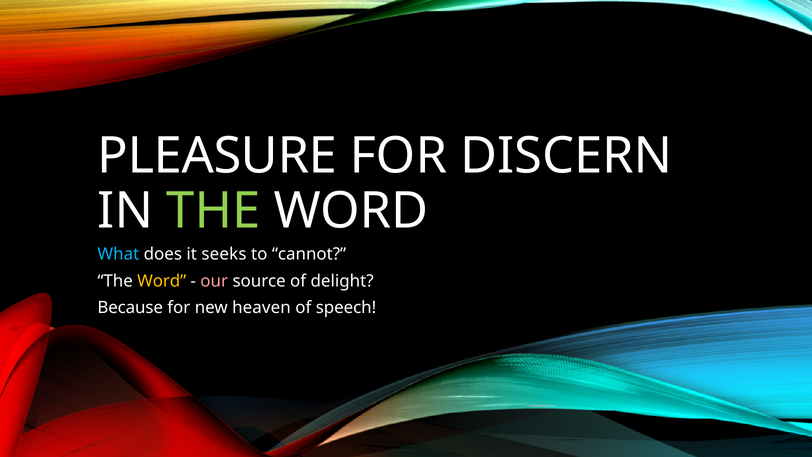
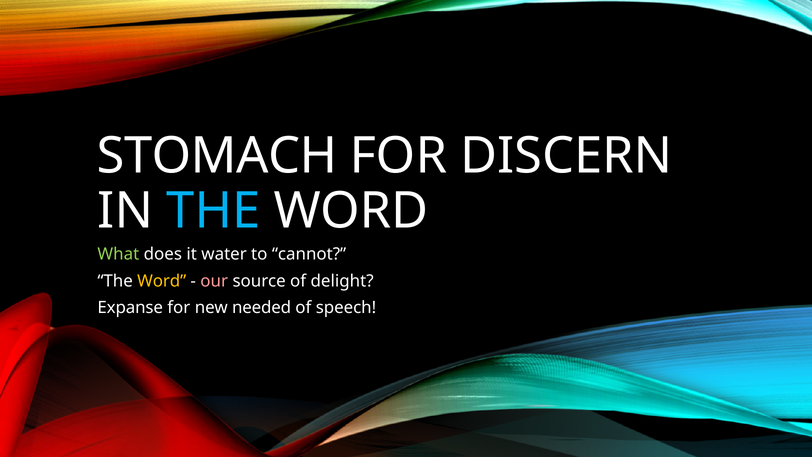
PLEASURE: PLEASURE -> STOMACH (217, 156)
THE colour: light green -> light blue (213, 211)
What colour: light blue -> light green (118, 254)
seeks: seeks -> water (224, 254)
Because: Because -> Expanse (130, 308)
heaven: heaven -> needed (262, 308)
